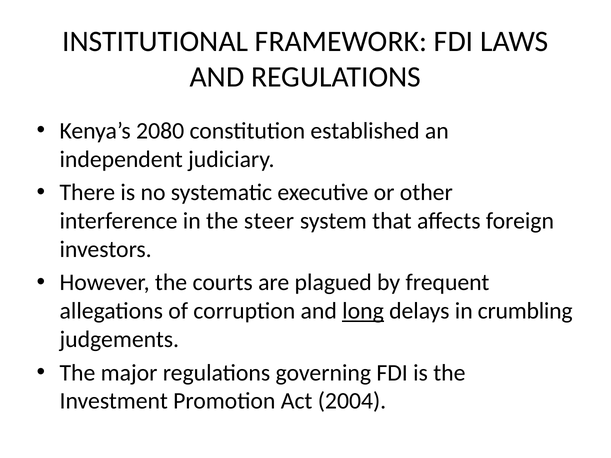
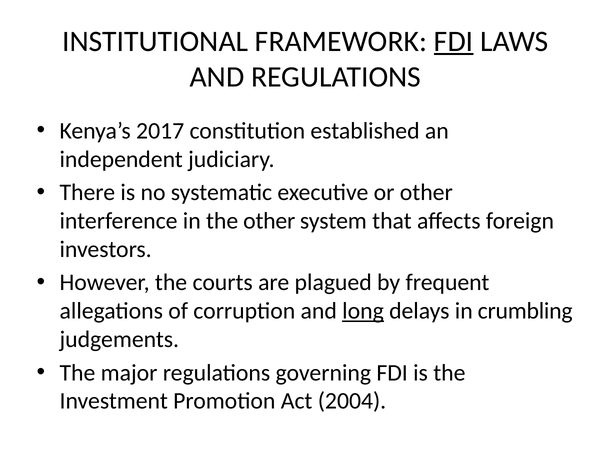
FDI underline: none -> present (454, 41)
2080: 2080 -> 2017 (160, 131)
the steer: steer -> other (269, 221)
